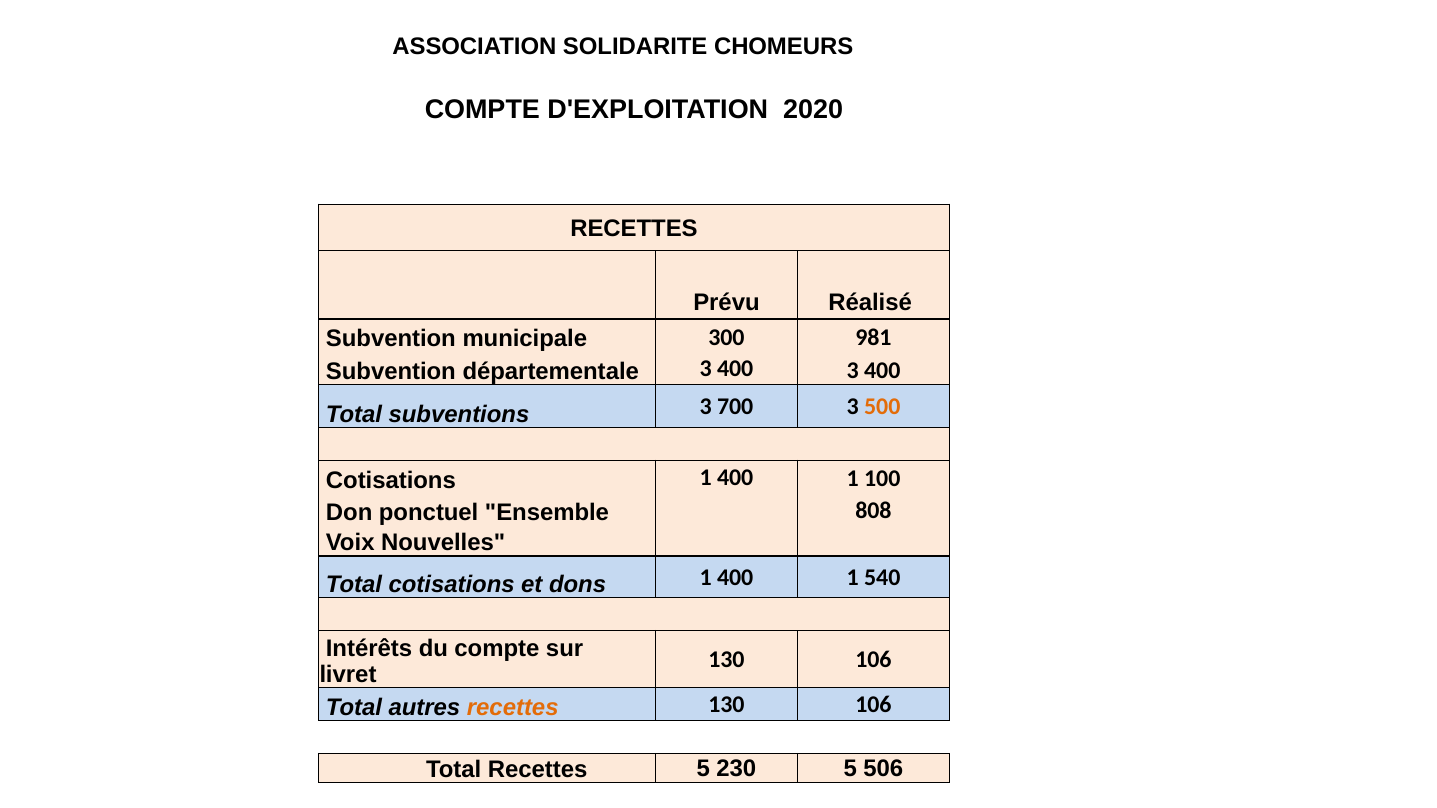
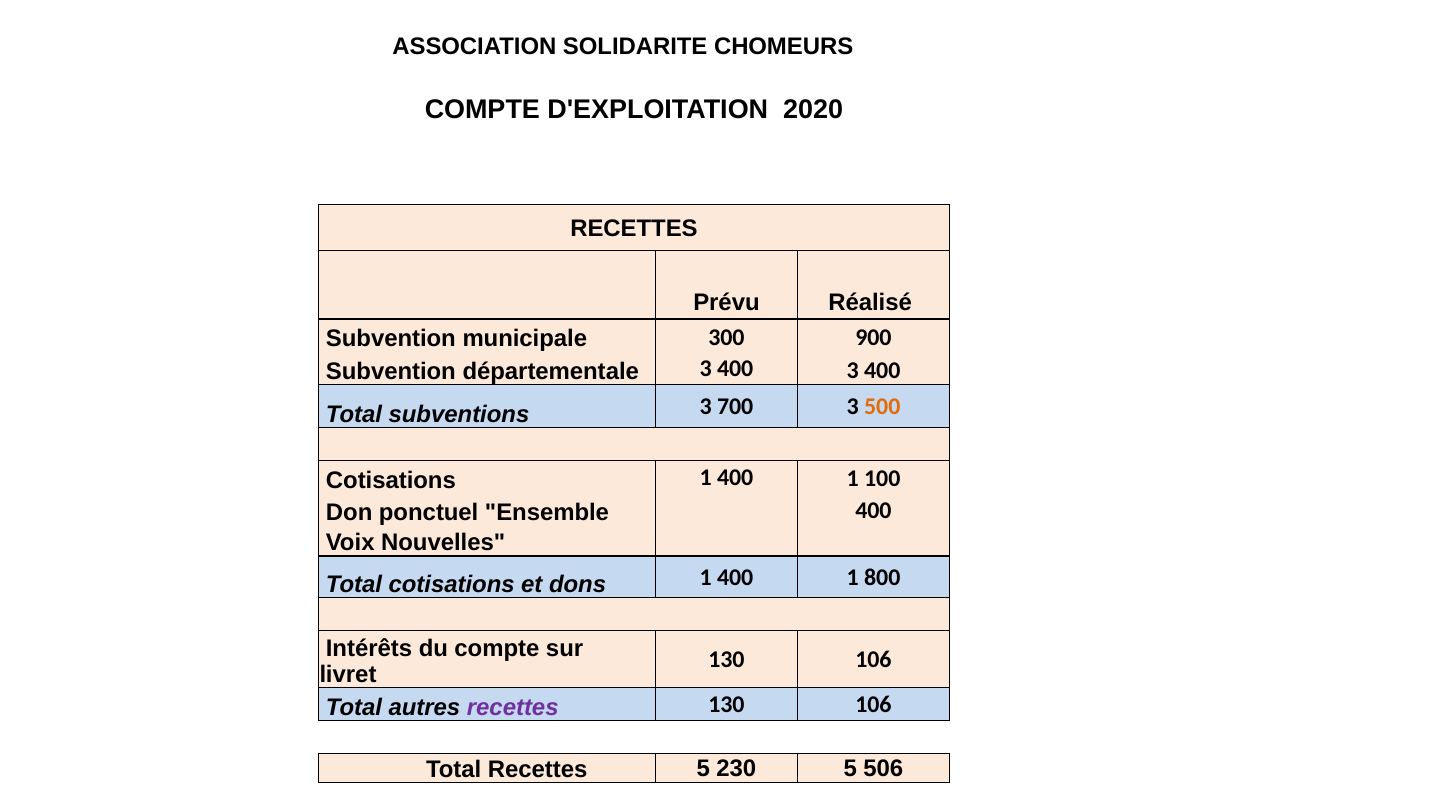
981: 981 -> 900 (873, 338)
Ensemble 808: 808 -> 400 (873, 510)
540: 540 -> 800 (882, 578)
recettes colour: orange -> purple (513, 708)
